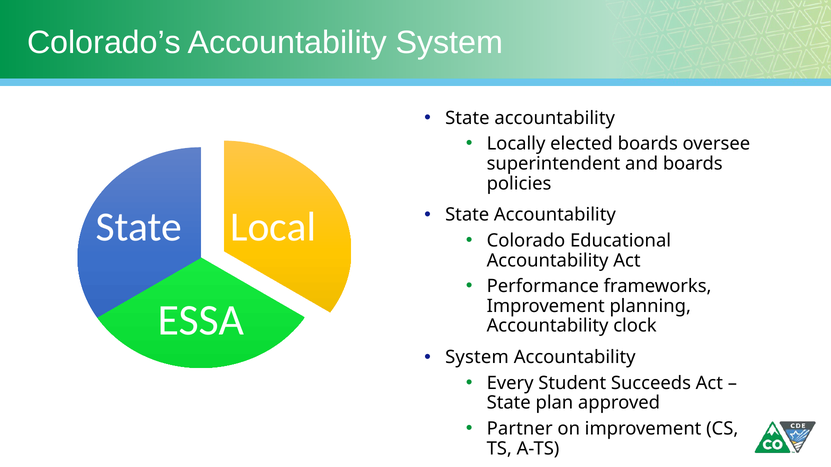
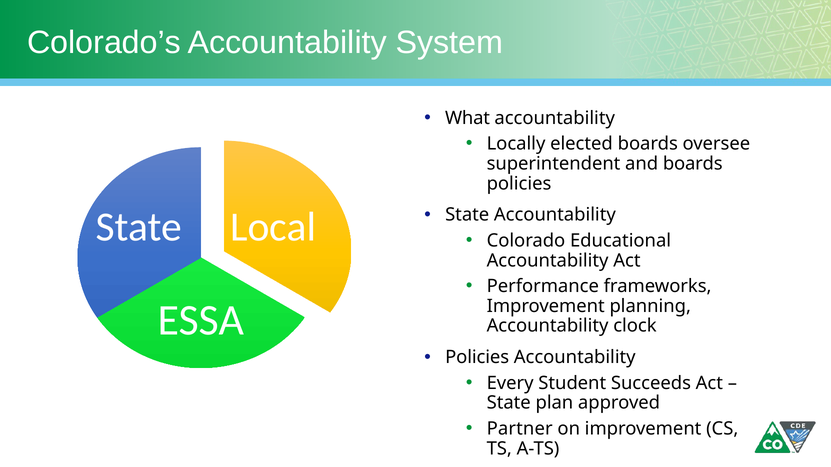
State: State -> What (468, 118)
System: System -> Policies (477, 358)
